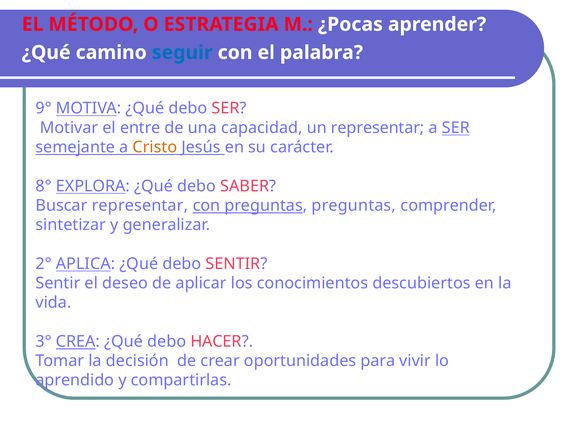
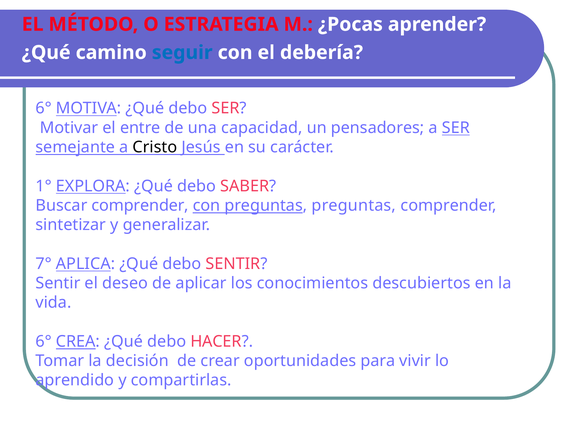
palabra: palabra -> debería (321, 53)
9°: 9° -> 6° (44, 108)
un representar: representar -> pensadores (378, 128)
Cristo colour: orange -> black (155, 147)
8°: 8° -> 1° (44, 186)
Buscar representar: representar -> comprender (140, 206)
2°: 2° -> 7° (44, 264)
3°: 3° -> 6° (44, 342)
